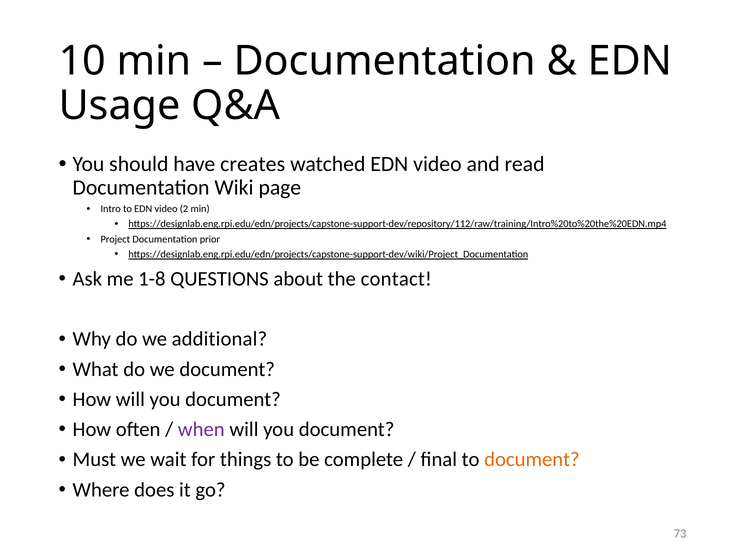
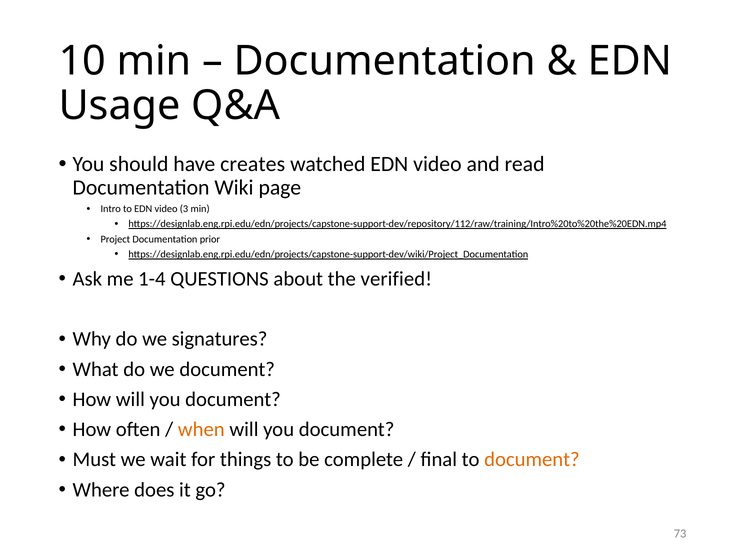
2: 2 -> 3 (184, 209)
1-8: 1-8 -> 1-4 (152, 279)
contact: contact -> verified (396, 279)
additional: additional -> signatures (220, 339)
when colour: purple -> orange (201, 429)
